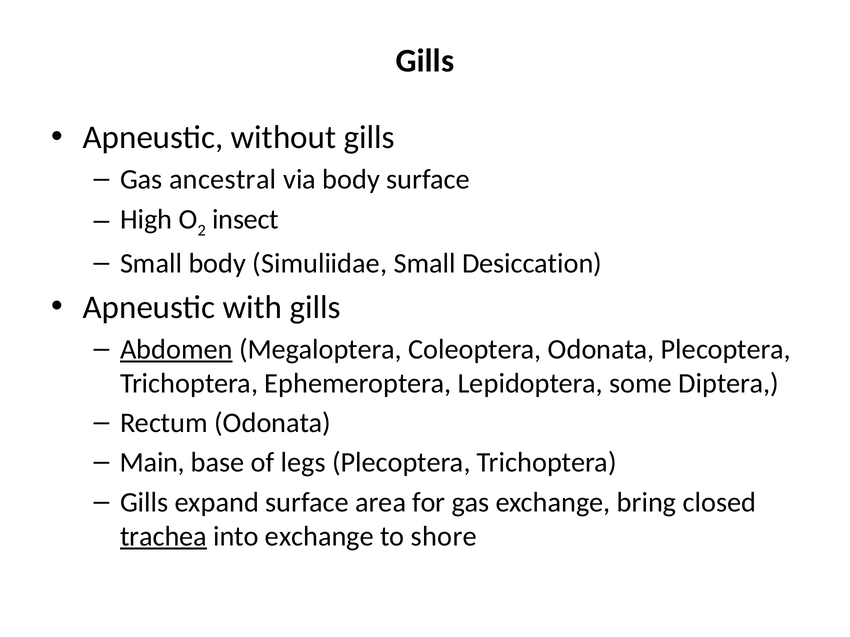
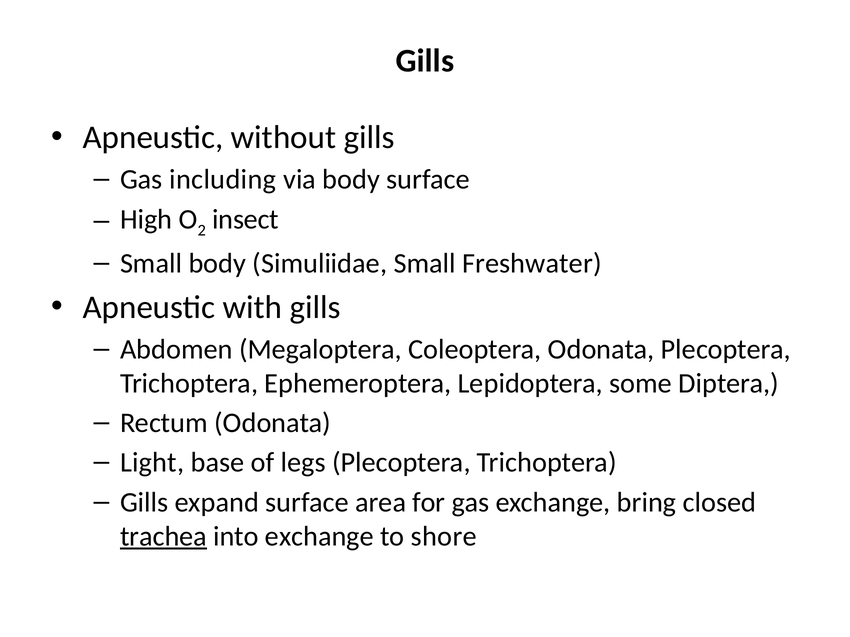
ancestral: ancestral -> including (223, 180)
Desiccation: Desiccation -> Freshwater (532, 264)
Abdomen underline: present -> none (176, 350)
Main: Main -> Light (152, 463)
